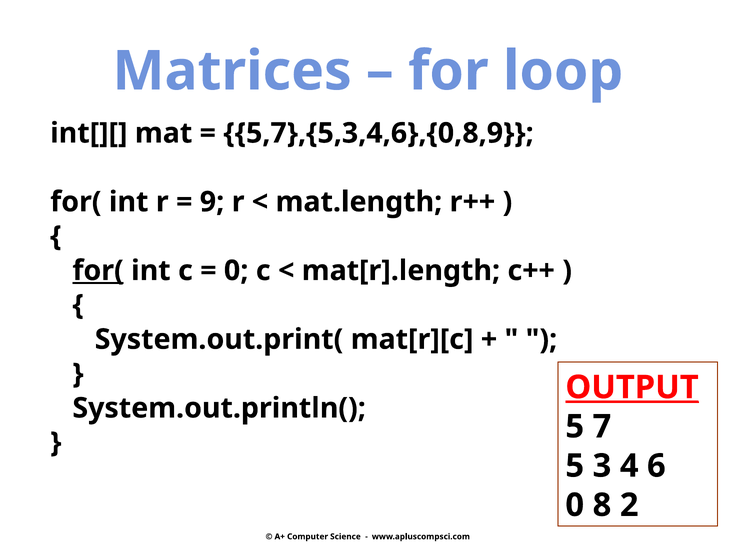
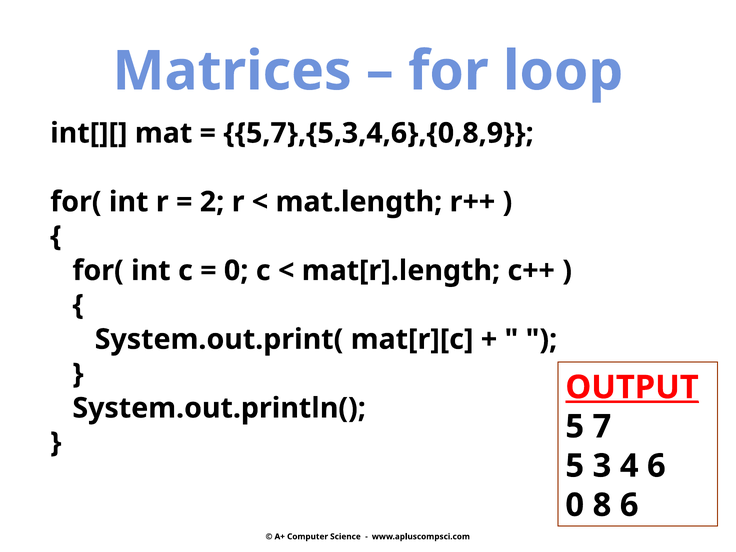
9: 9 -> 2 (212, 202)
for( underline: present -> none (98, 271)
8 2: 2 -> 6 (629, 505)
